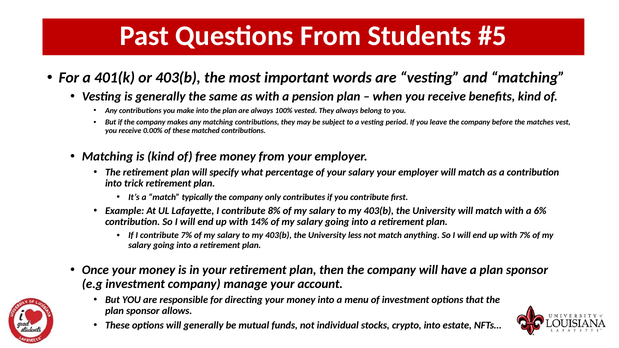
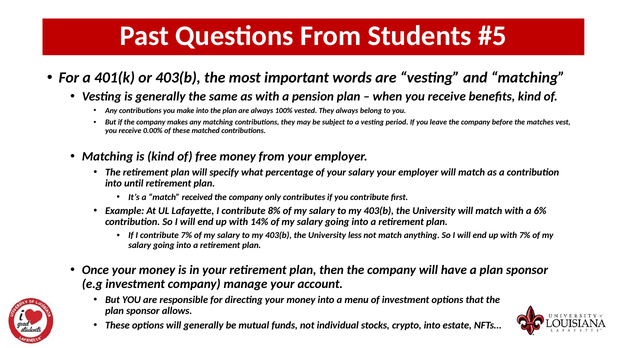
trick: trick -> until (134, 184)
typically: typically -> received (197, 197)
